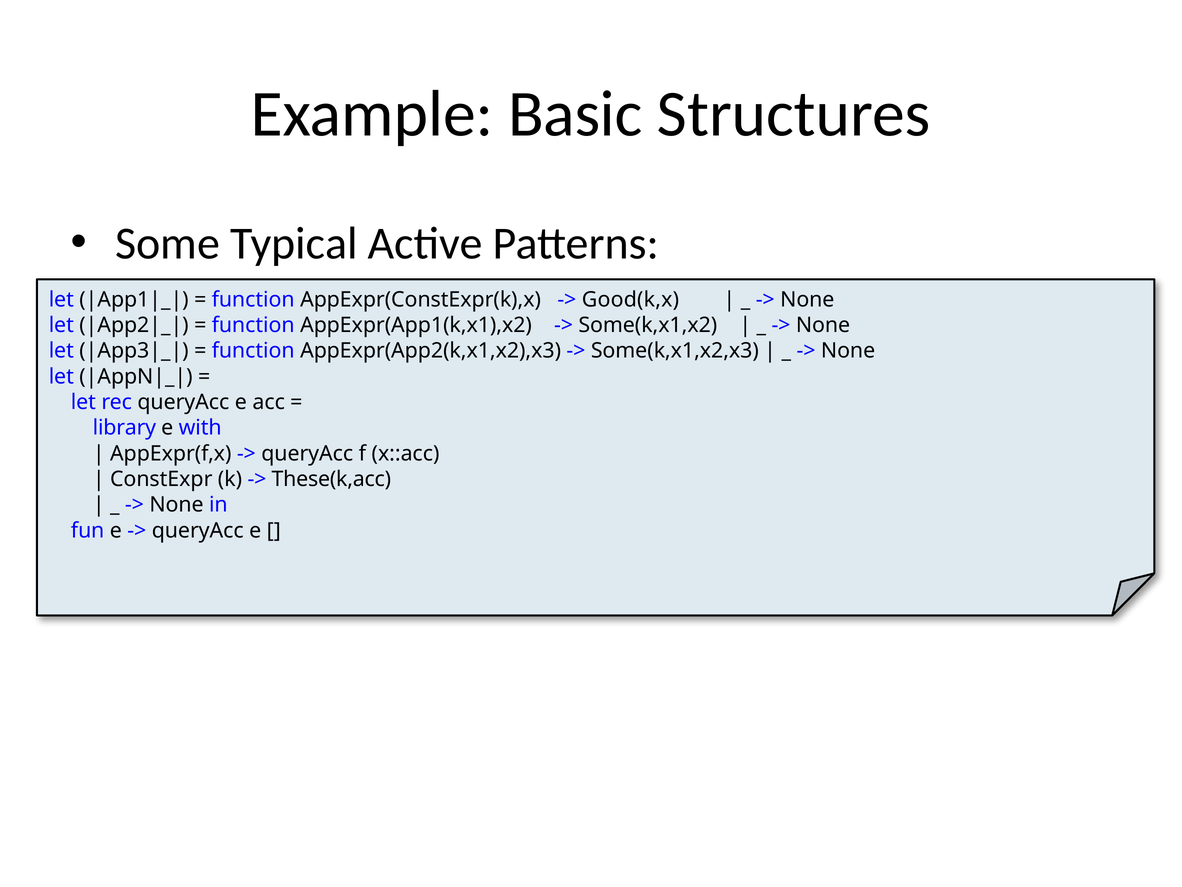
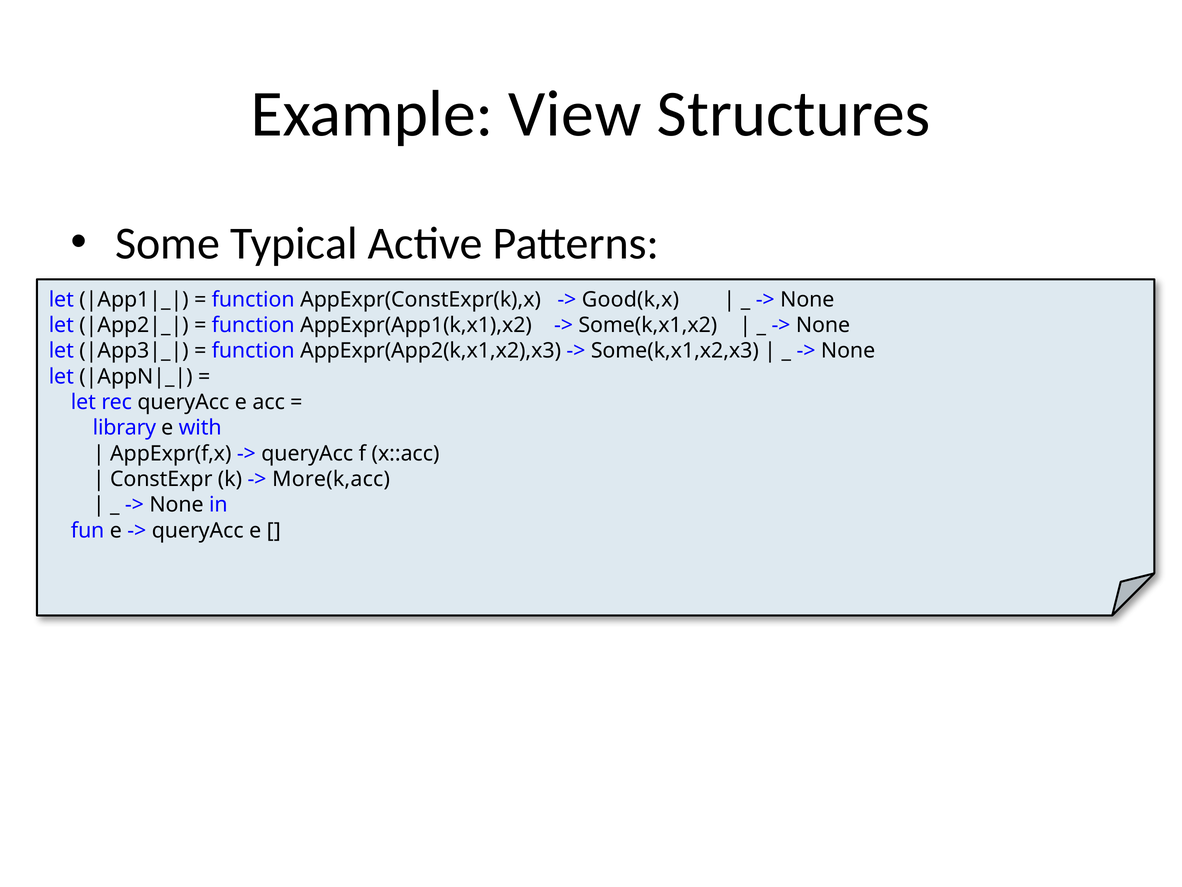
Basic: Basic -> View (575, 114)
These(k,acc: These(k,acc -> More(k,acc (331, 479)
